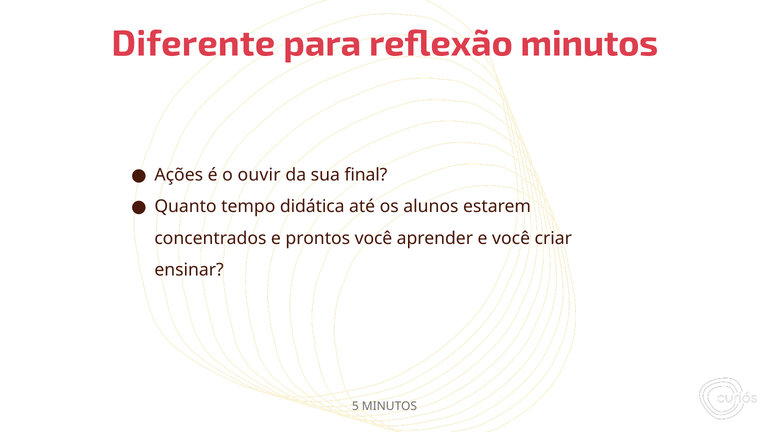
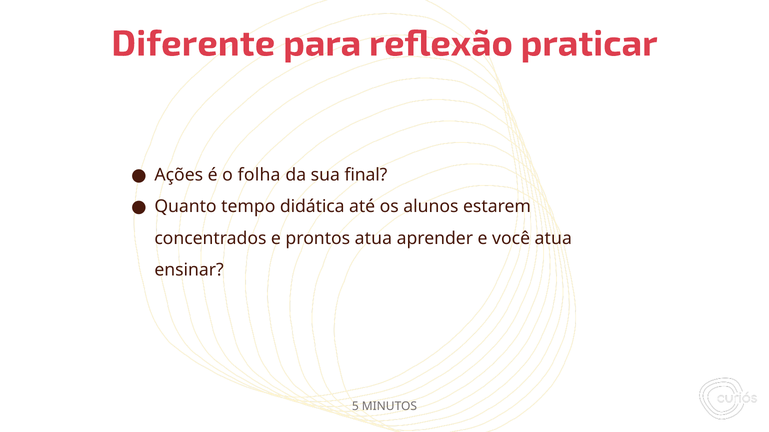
reflexão minutos: minutos -> praticar (589, 44)
ouvir: ouvir -> folha (259, 175)
prontos você: você -> atua (373, 239)
você criar: criar -> atua (553, 239)
